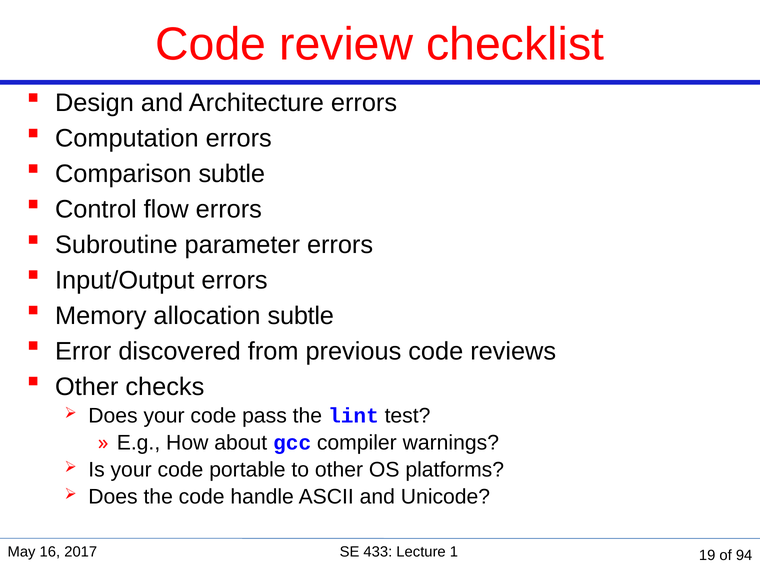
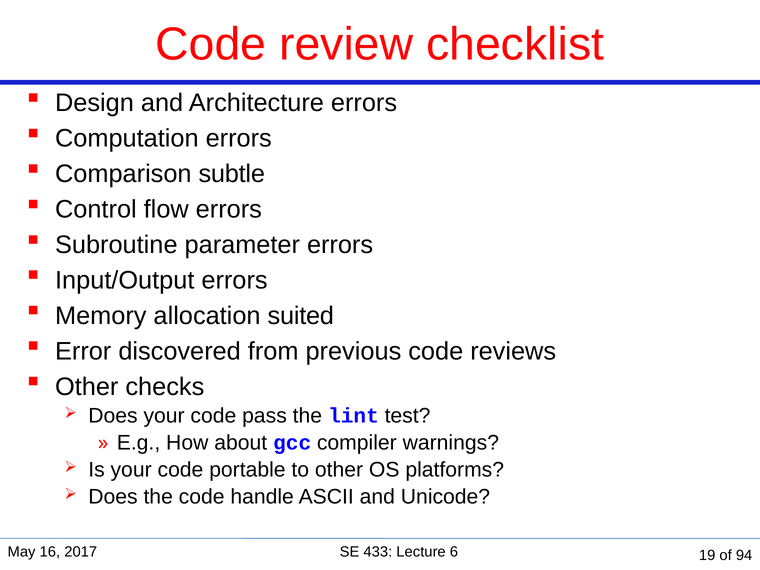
allocation subtle: subtle -> suited (301, 316)
1: 1 -> 6 (454, 552)
